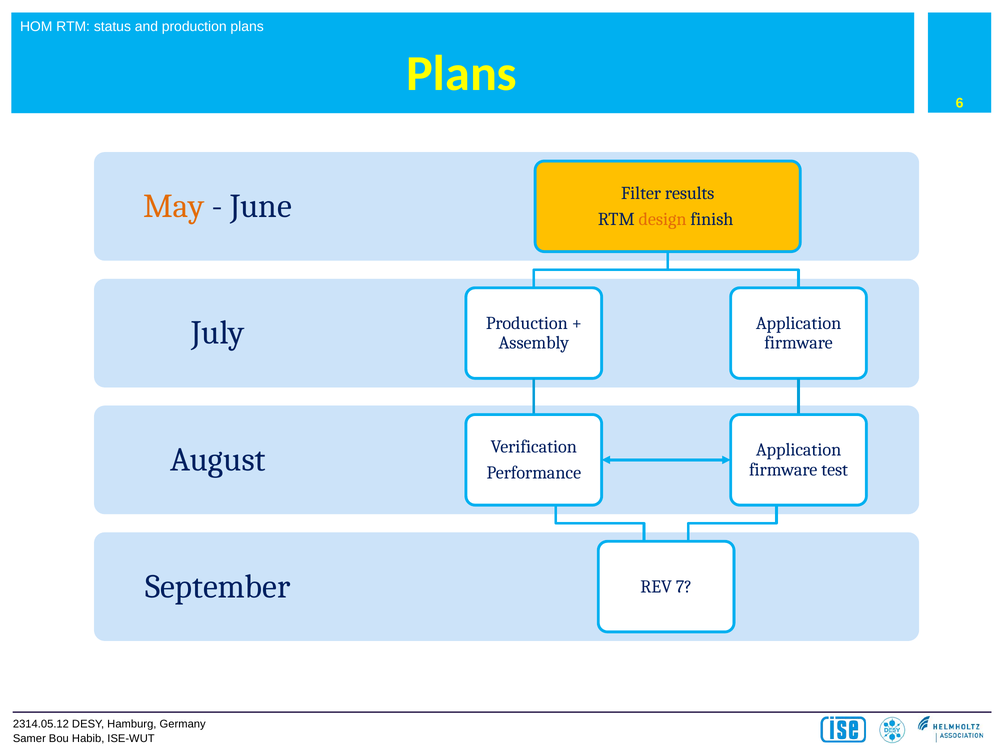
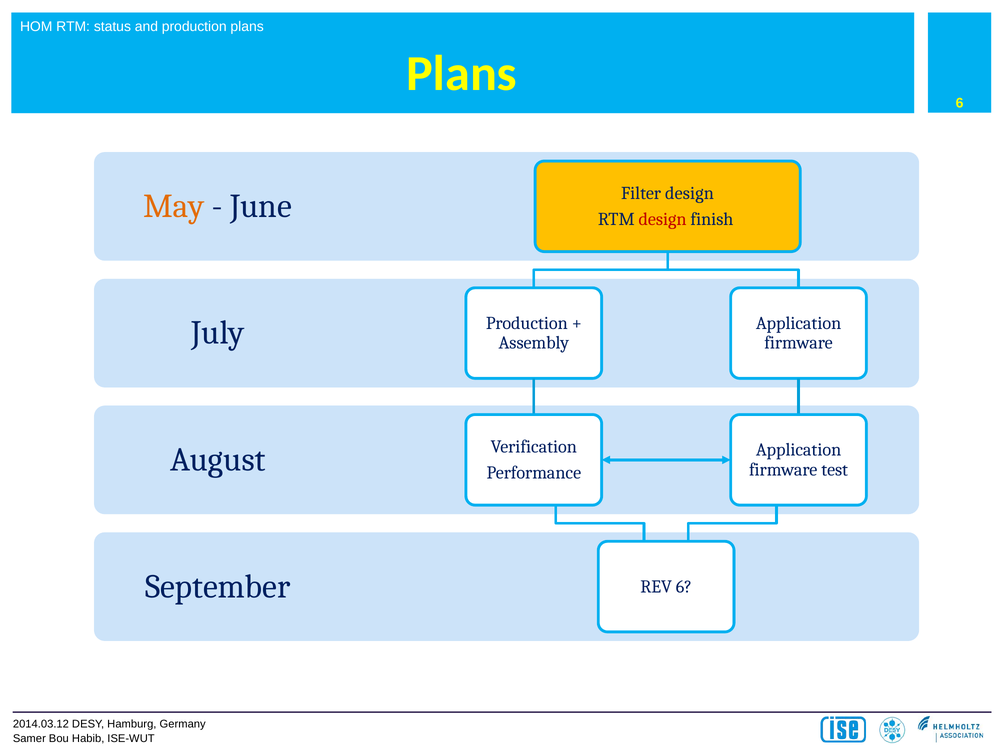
Filter results: results -> design (689, 193)
design colour: orange -> red (663, 219)
REV 7: 7 -> 6 (684, 586)
2314.05.12: 2314.05.12 -> 2014.03.12 (41, 724)
